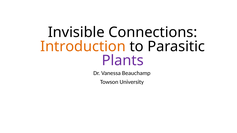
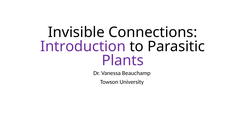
Introduction colour: orange -> purple (83, 46)
